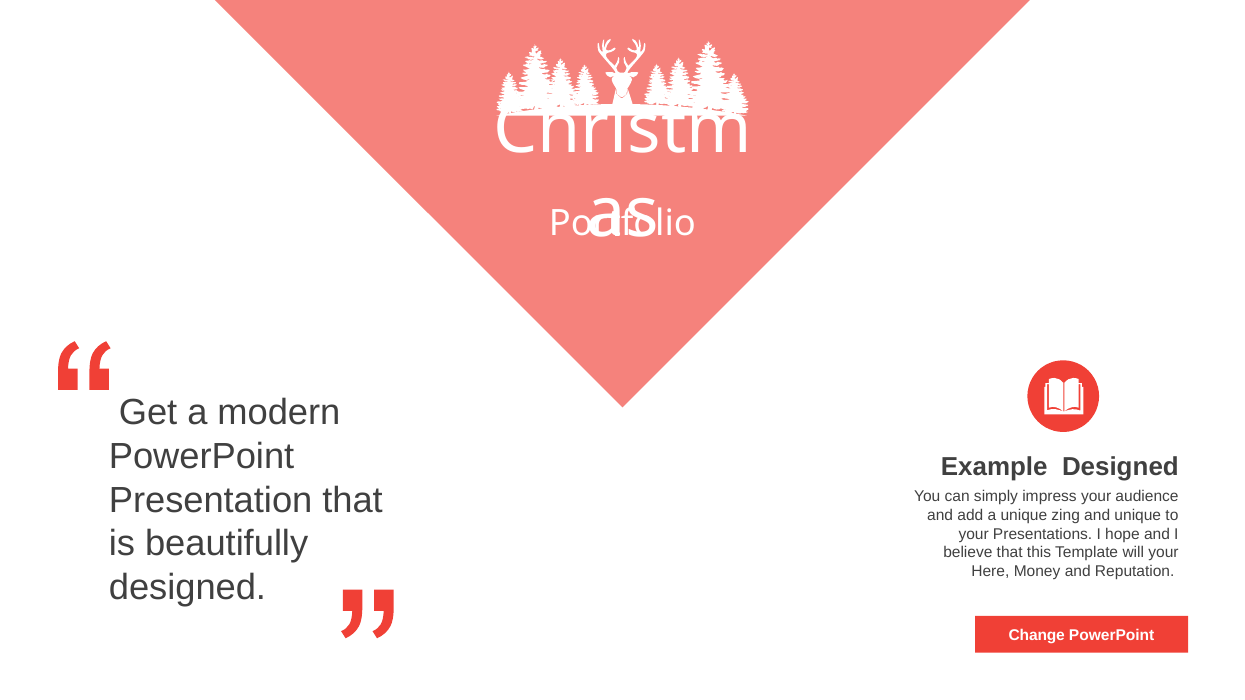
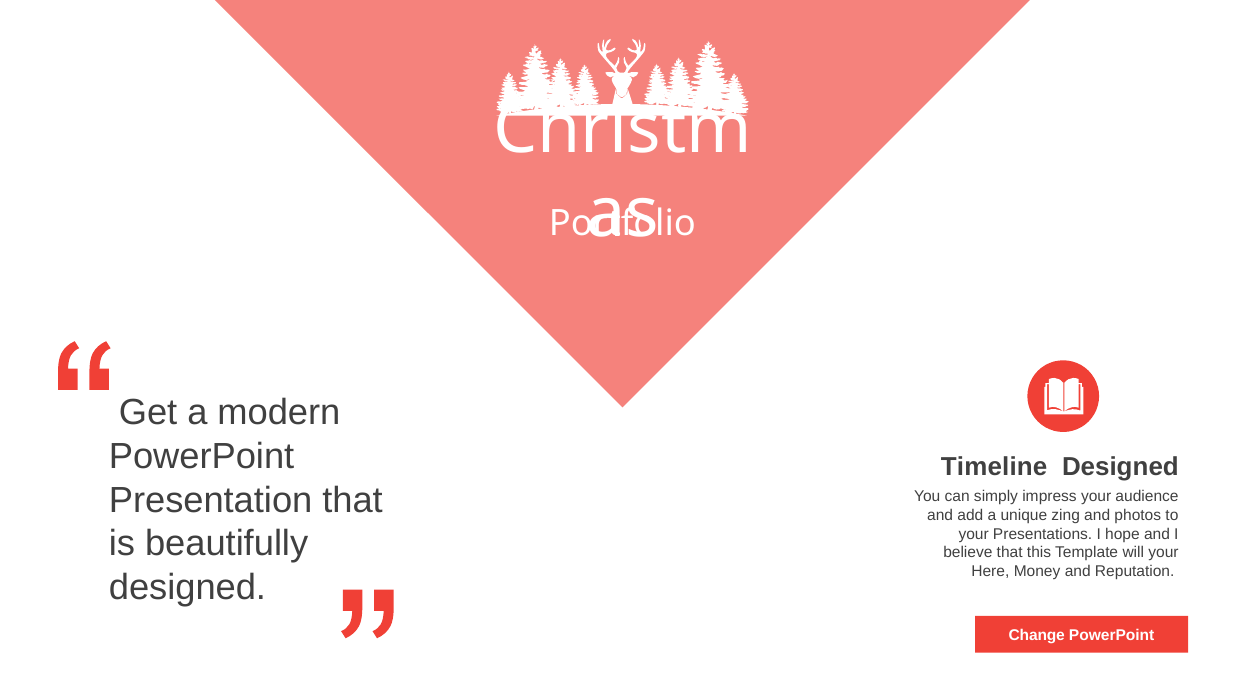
Example: Example -> Timeline (994, 467)
and unique: unique -> photos (1138, 515)
